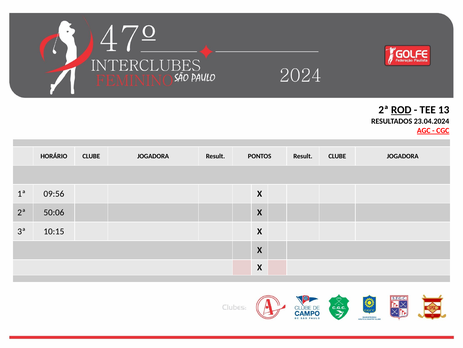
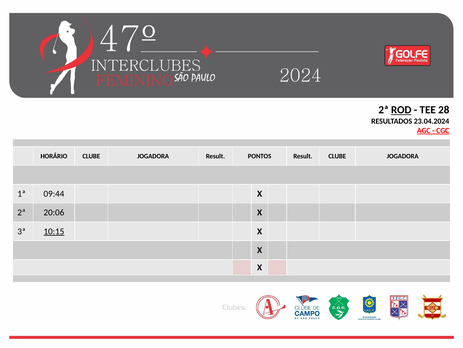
13: 13 -> 28 (444, 110)
09:56: 09:56 -> 09:44 (54, 193)
50:06: 50:06 -> 20:06 (54, 212)
10:15 underline: none -> present (54, 231)
